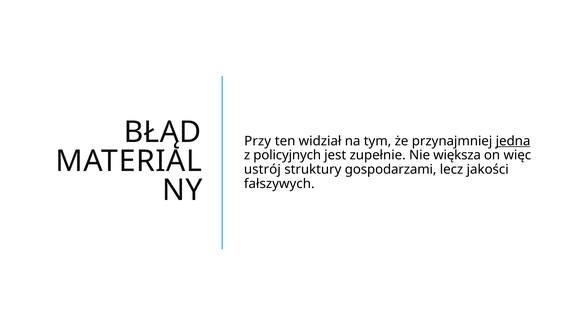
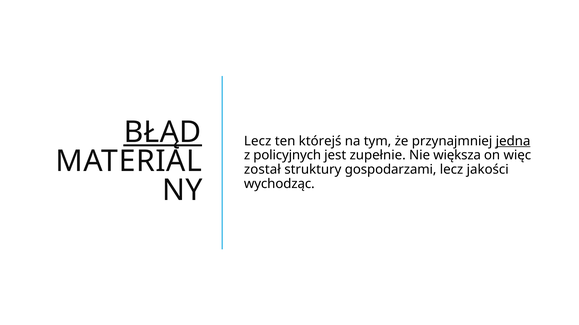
BŁĄD underline: none -> present (163, 133)
Przy: Przy -> Lecz (258, 141)
widział: widział -> którejś (320, 141)
ustrój: ustrój -> został (262, 170)
fałszywych: fałszywych -> wychodząc (279, 184)
